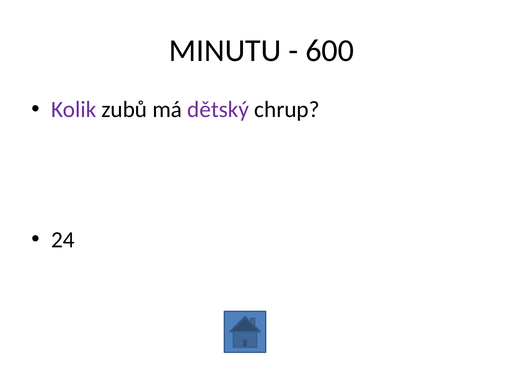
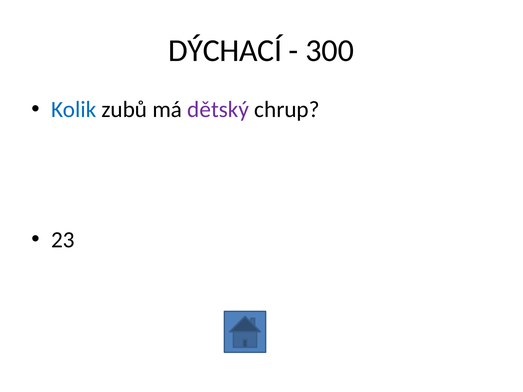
MINUTU: MINUTU -> DÝCHACÍ (225, 51)
600: 600 -> 300 (330, 51)
Kolik colour: purple -> blue (74, 110)
24: 24 -> 23 (63, 240)
